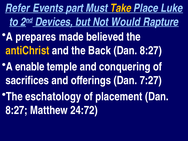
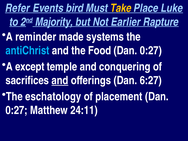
part: part -> bird (75, 8)
Devices: Devices -> Majority (54, 22)
Would: Would -> Earlier (126, 22)
prepares: prepares -> reminder (36, 37)
believed: believed -> systems (105, 37)
antiChrist colour: yellow -> light blue (27, 51)
Back: Back -> Food (100, 51)
8:27: 8:27 -> 0:27 (151, 51)
enable: enable -> except (30, 67)
and underline: none -> present (60, 80)
7:27: 7:27 -> 6:27 (151, 80)
8:27: 8:27 -> 0:27 (16, 110)
24:72: 24:72 -> 24:11 (84, 110)
